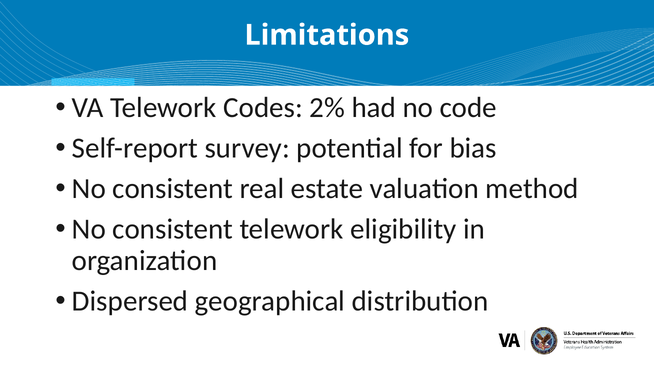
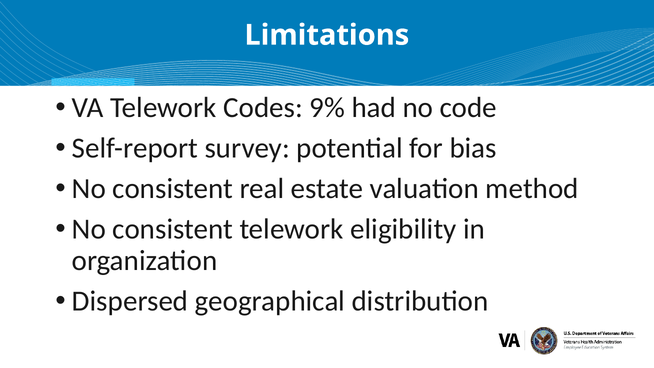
2%: 2% -> 9% (327, 107)
